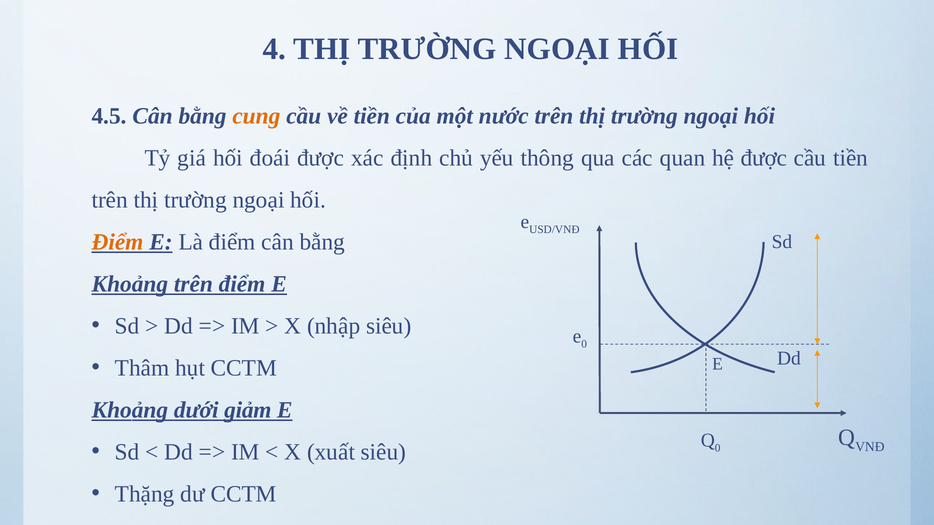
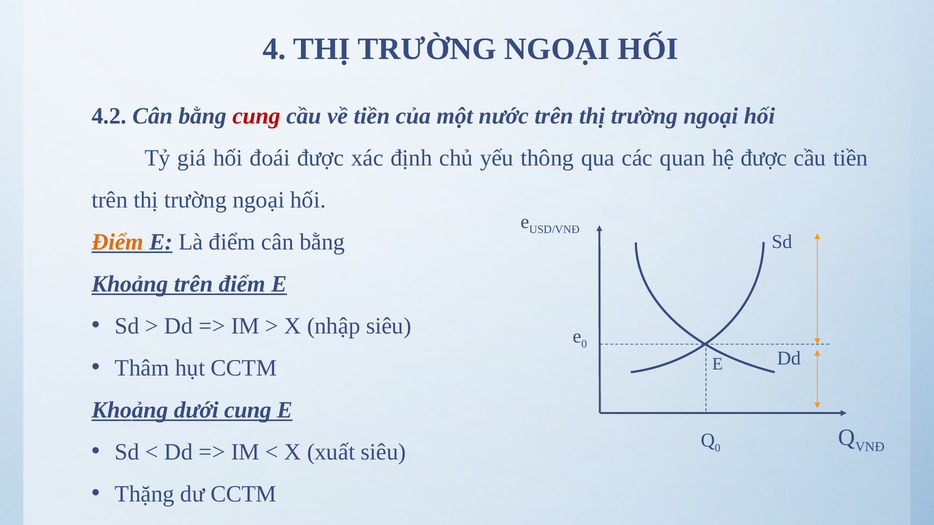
4.5: 4.5 -> 4.2 (109, 116)
cung colour: orange -> red (256, 116)
dưới giảm: giảm -> cung (248, 410)
